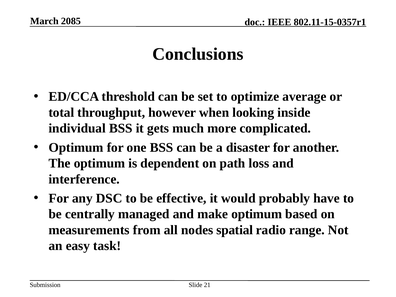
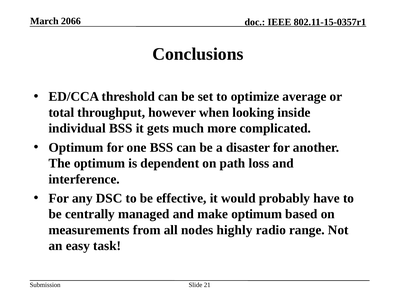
2085: 2085 -> 2066 (71, 21)
spatial: spatial -> highly (234, 230)
